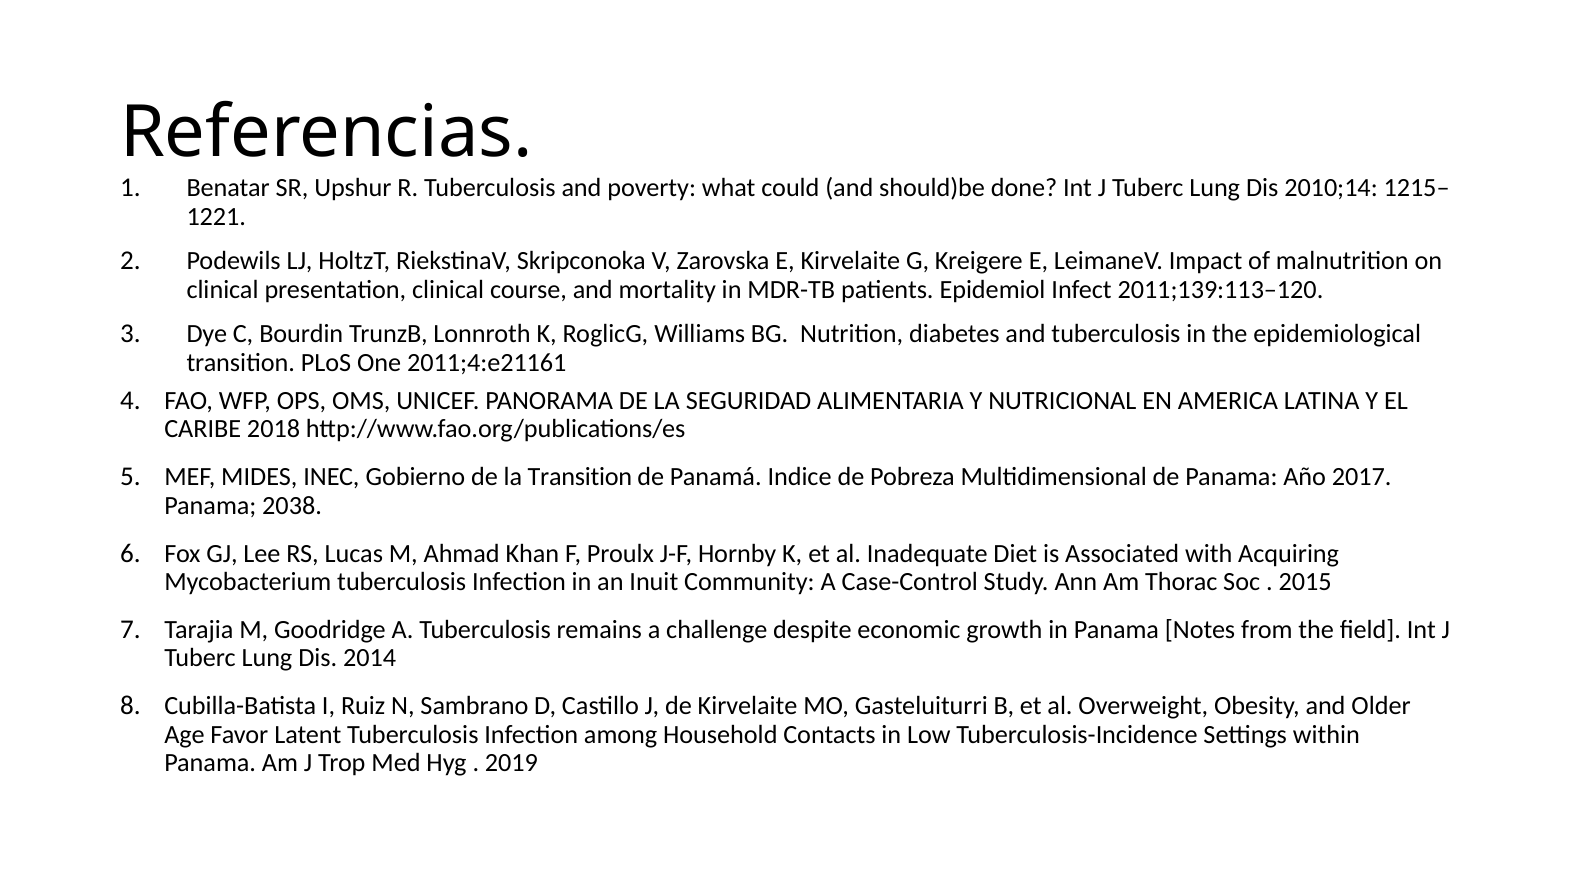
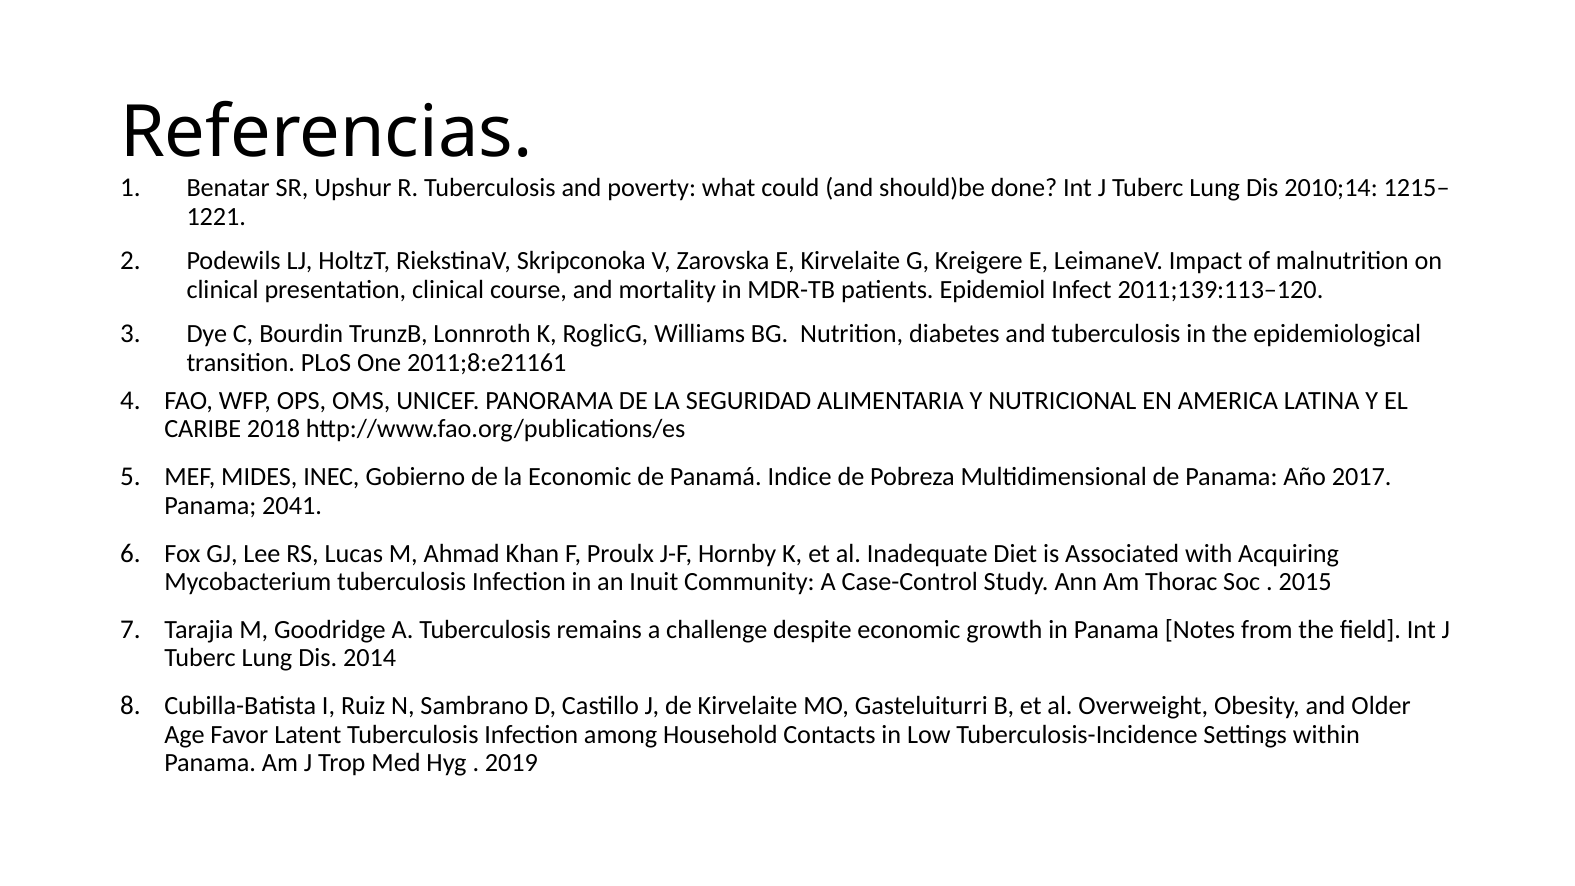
2011;4:e21161: 2011;4:e21161 -> 2011;8:e21161 (487, 363)
la Transition: Transition -> Economic (580, 477)
2038: 2038 -> 2041 (292, 505)
